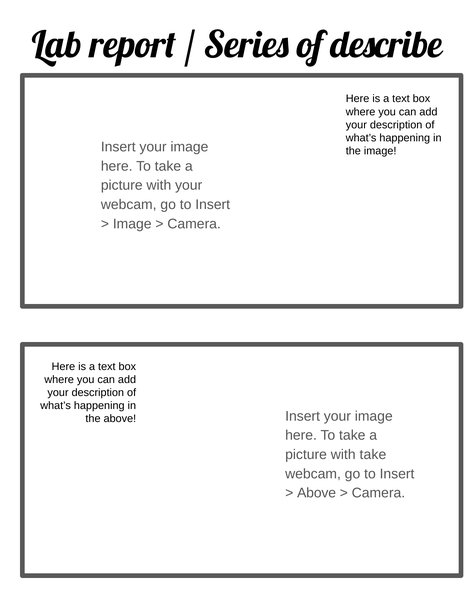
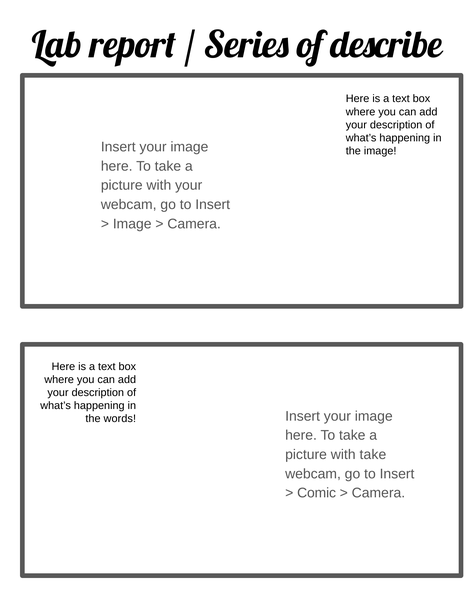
the above: above -> words (120, 419)
Above: Above -> Comic (317, 493)
